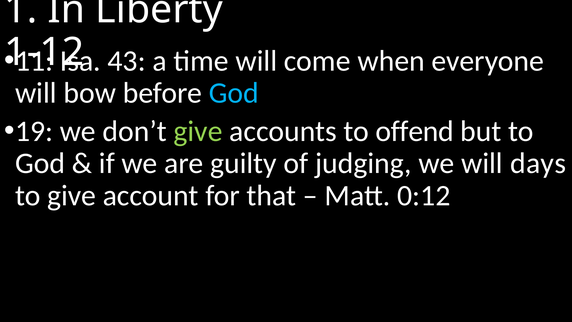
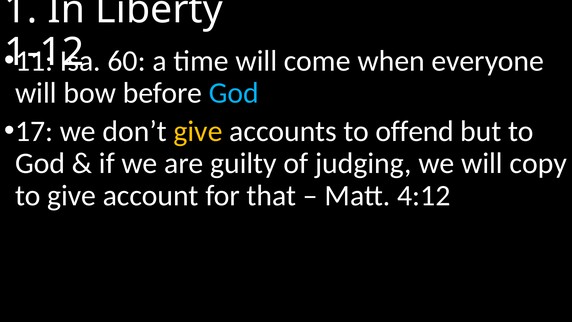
43: 43 -> 60 (127, 61)
19: 19 -> 17 (34, 131)
give colour: light green -> yellow (198, 131)
days: days -> copy (538, 163)
0:12: 0:12 -> 4:12 (424, 196)
